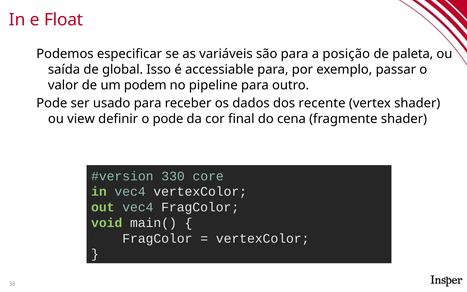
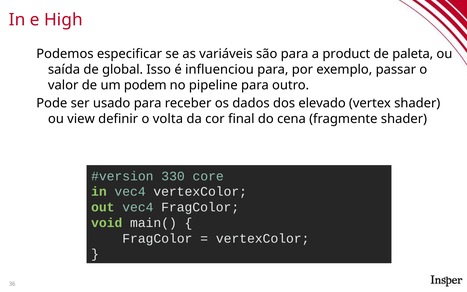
Float: Float -> High (63, 20)
posição: posição -> product (346, 54)
accessiable: accessiable -> influenciou (219, 69)
recente: recente -> elevado (322, 103)
o pode: pode -> volta (168, 119)
